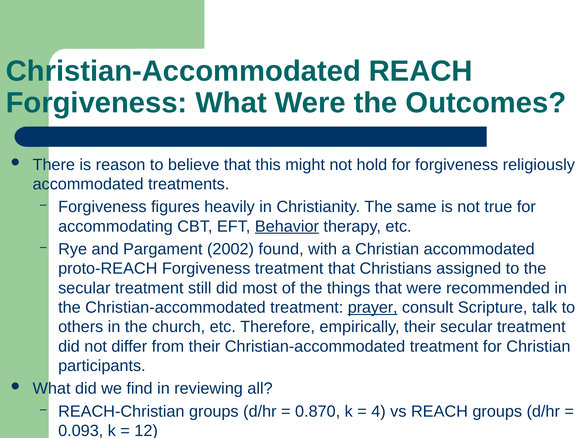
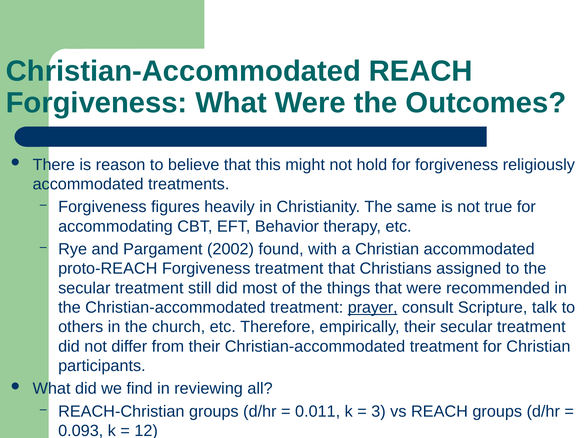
Behavior underline: present -> none (287, 226)
0.870: 0.870 -> 0.011 (318, 411)
4: 4 -> 3 (379, 411)
